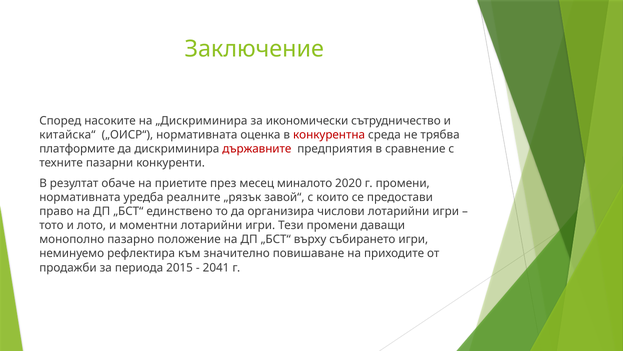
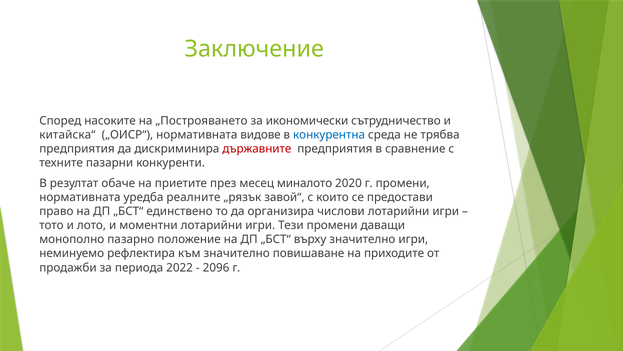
„Дискриминира: „Дискриминира -> „Построяването (201, 121)
оценка: оценка -> видове (261, 135)
конкурентна colour: red -> blue (329, 135)
платформите: платформите -> предприятия (77, 149)
върху събирането: събирането -> значително (362, 239)
2015: 2015 -> 2022 (180, 267)
2041: 2041 -> 2096 (216, 267)
